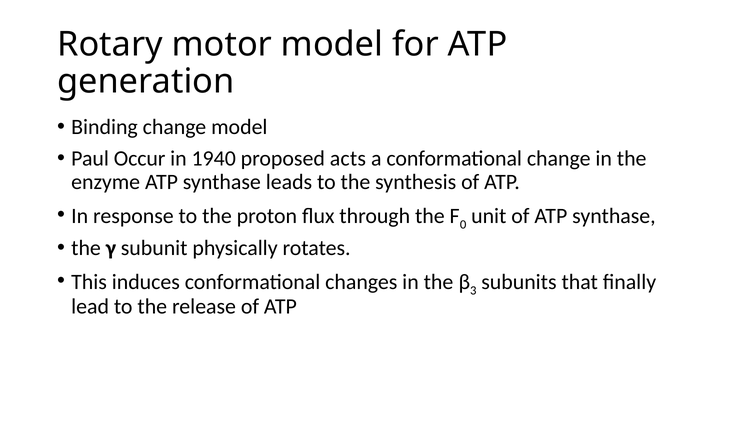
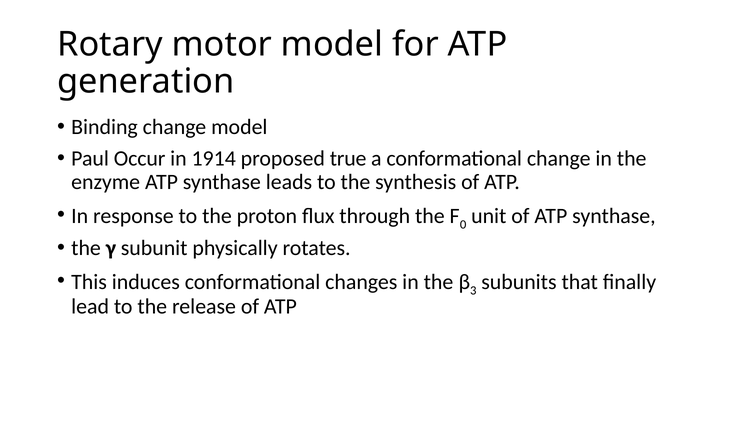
1940: 1940 -> 1914 (214, 158)
acts: acts -> true (348, 158)
